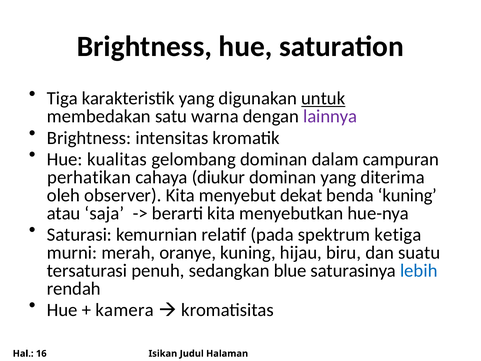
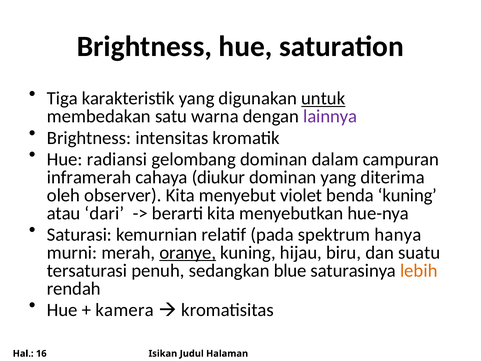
kualitas: kualitas -> radiansi (117, 159)
perhatikan: perhatikan -> inframerah (89, 177)
dekat: dekat -> violet (301, 195)
saja: saja -> dari (104, 213)
ketiga: ketiga -> hanya (398, 234)
oranye underline: none -> present (188, 252)
lebih colour: blue -> orange (419, 270)
